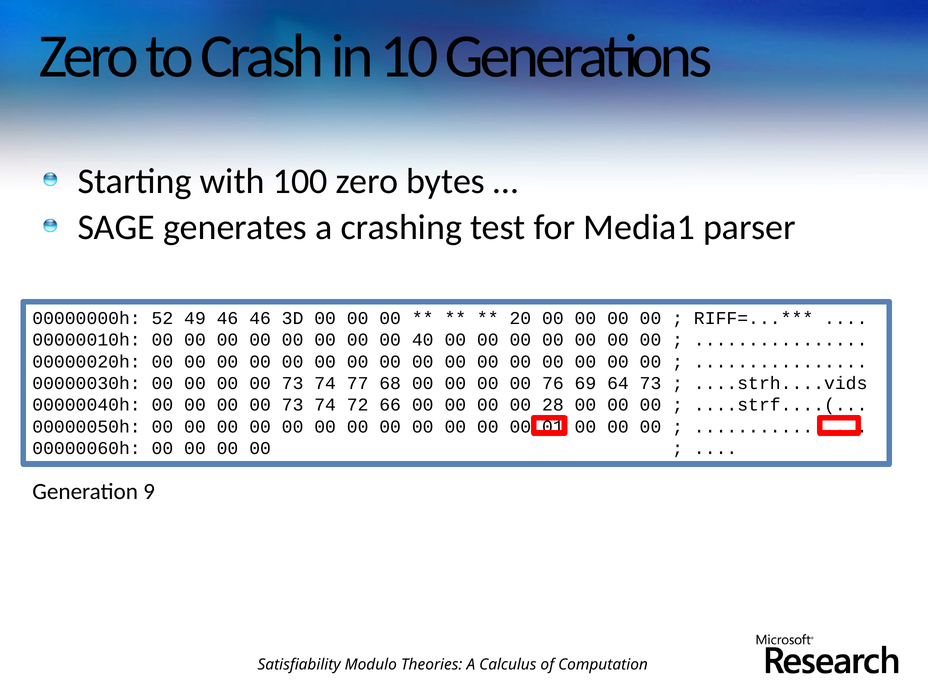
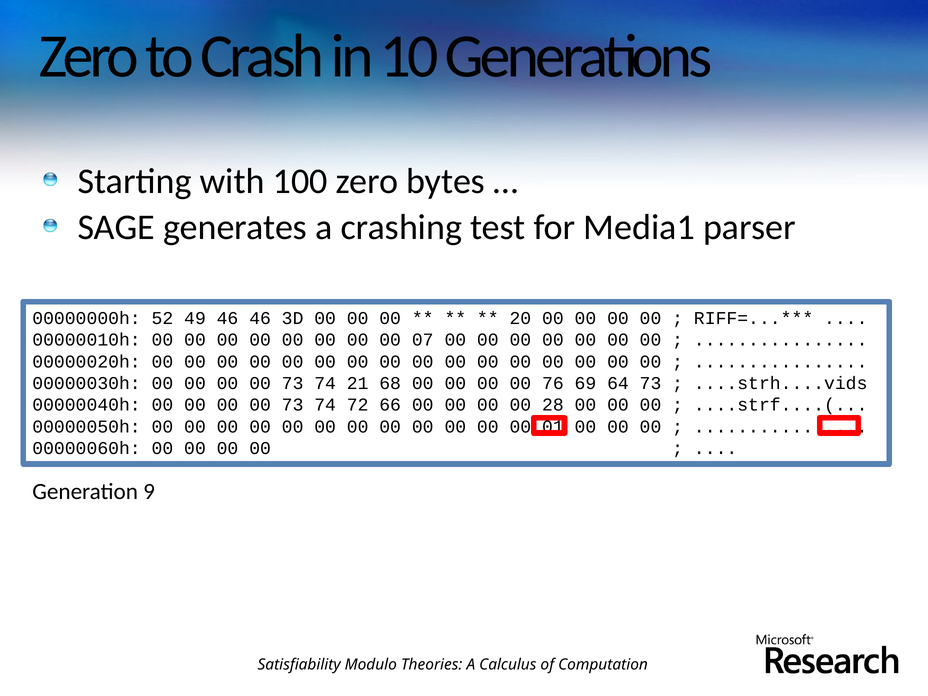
40: 40 -> 07 (423, 340)
77: 77 -> 21 (358, 383)
